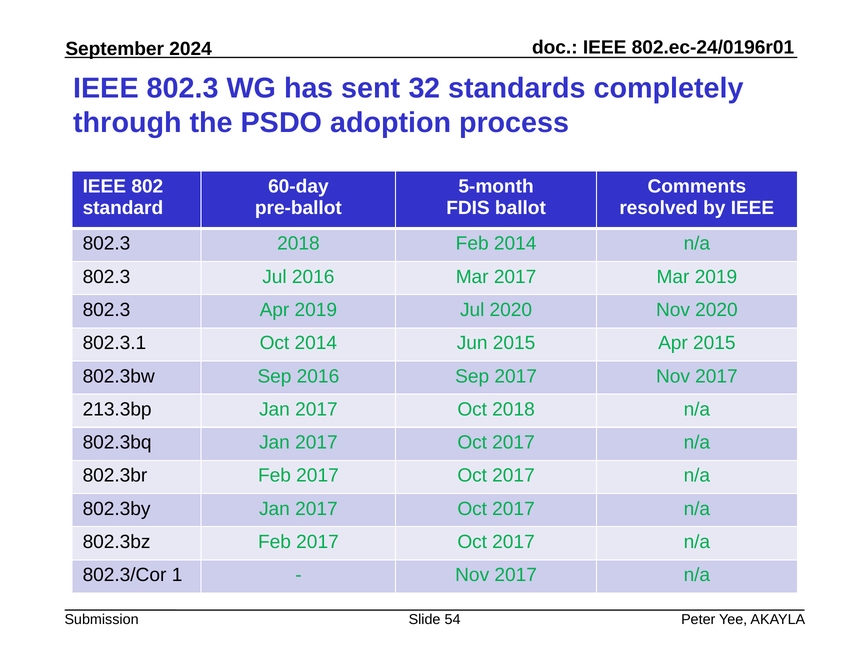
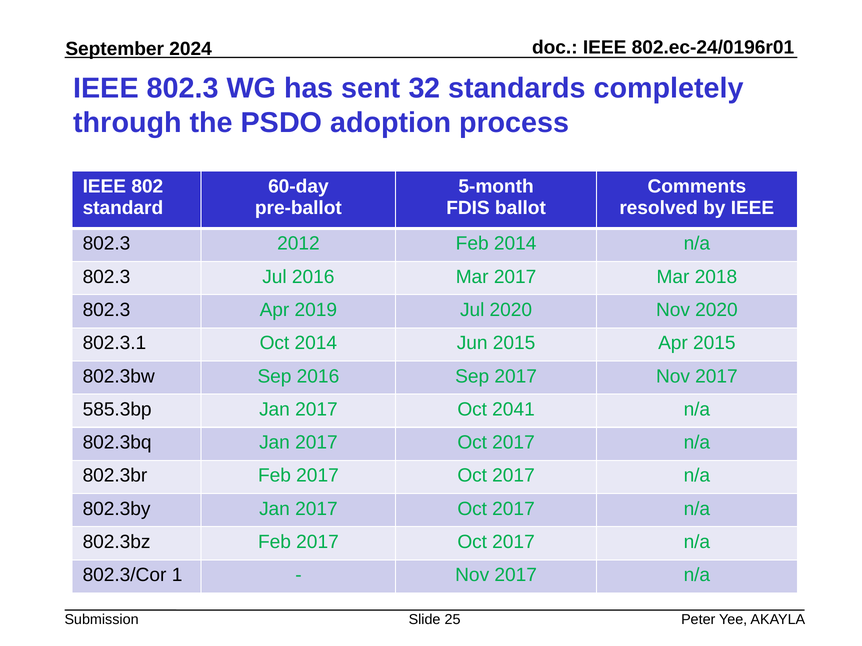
802.3 2018: 2018 -> 2012 (298, 244)
Mar 2019: 2019 -> 2018 (716, 277)
213.3bp: 213.3bp -> 585.3bp (117, 410)
Oct 2018: 2018 -> 2041 (514, 410)
54: 54 -> 25 (453, 620)
